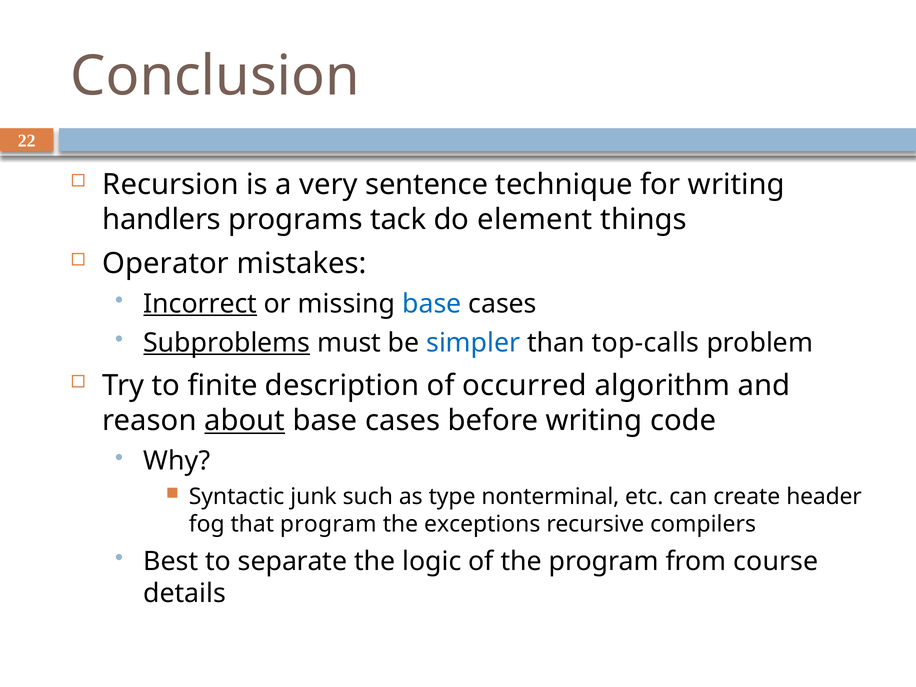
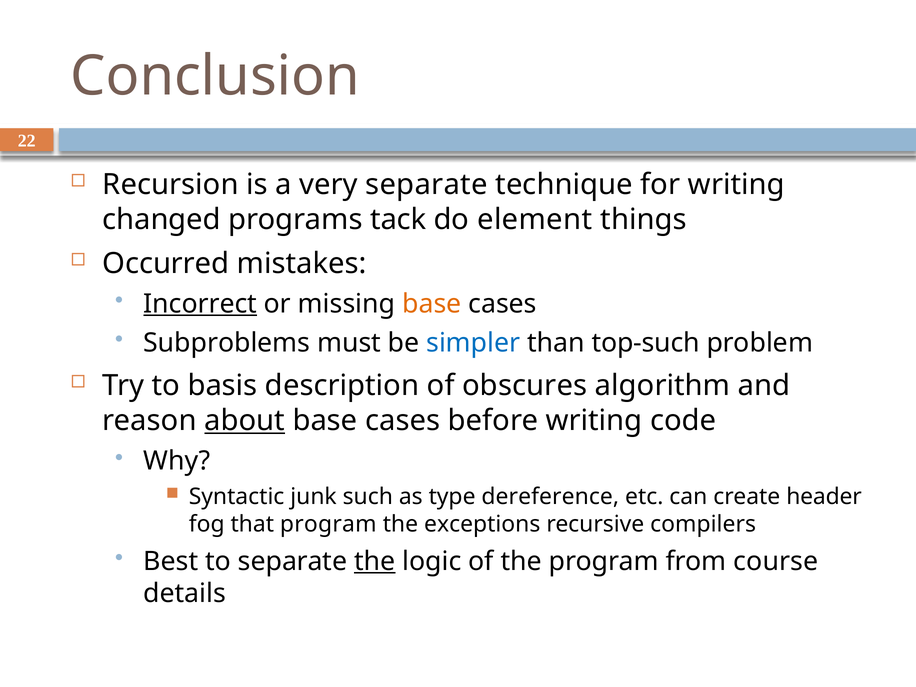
very sentence: sentence -> separate (427, 184)
handlers: handlers -> changed (162, 219)
Operator: Operator -> Occurred (166, 263)
base colour: blue -> orange (432, 304)
Subproblems underline: present -> none (227, 343)
top-calls: top-calls -> top-such (646, 343)
finite: finite -> basis (223, 386)
occurred: occurred -> obscures (525, 386)
nonterminal: nonterminal -> dereference (550, 497)
the underline: none -> present (375, 561)
